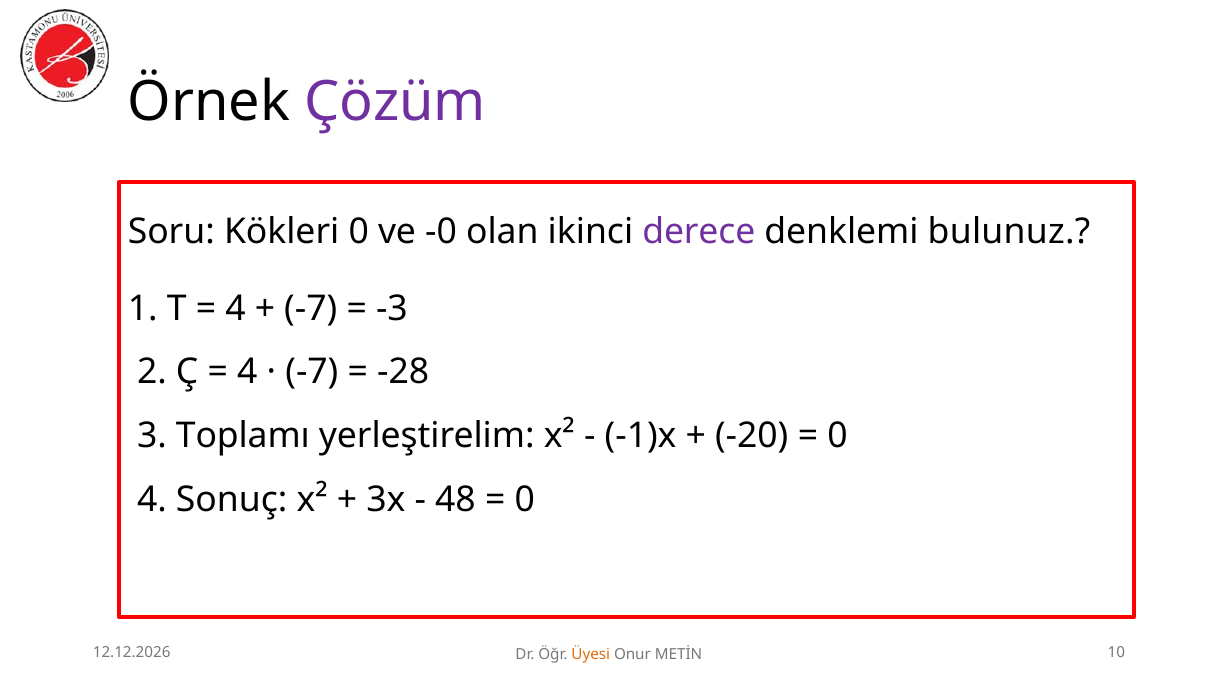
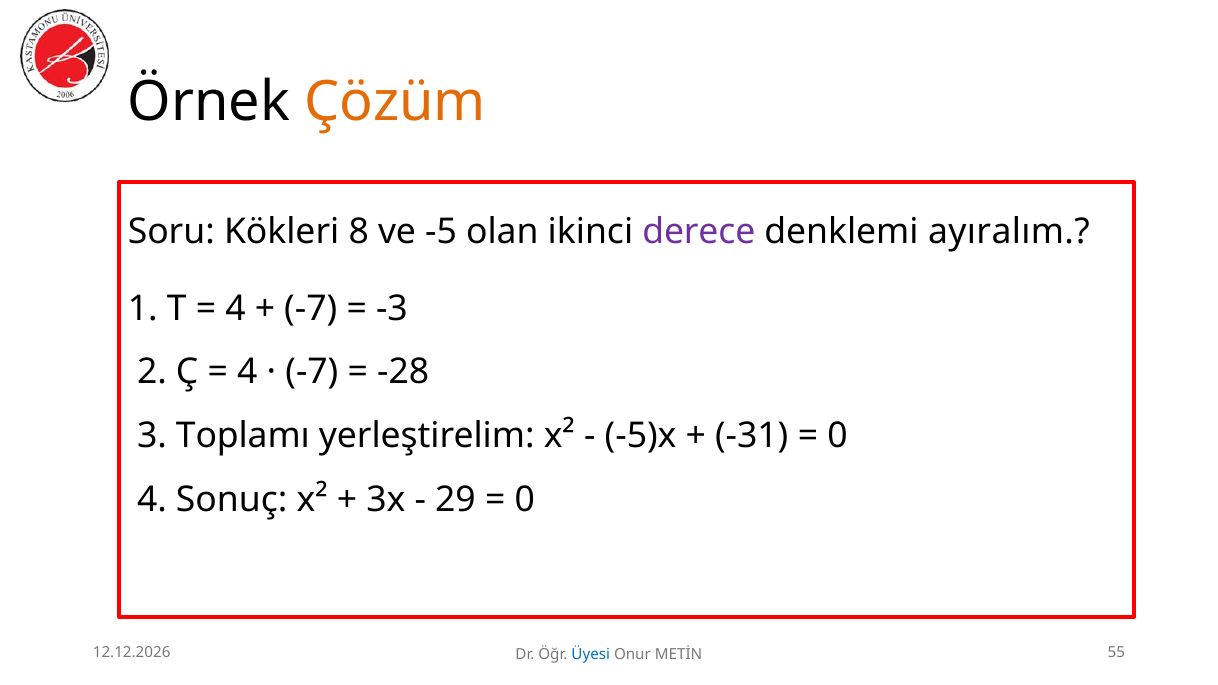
Çözüm colour: purple -> orange (395, 102)
Kökleri 0: 0 -> 8 (359, 232)
-0: -0 -> -5 (441, 232)
bulunuz: bulunuz -> ayıralım (1009, 232)
-1)x: -1)x -> -5)x (641, 436)
-20: -20 -> -31 (752, 436)
48: 48 -> 29 (456, 500)
Üyesi colour: orange -> blue (591, 654)
10: 10 -> 55 (1116, 653)
